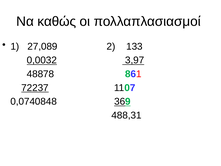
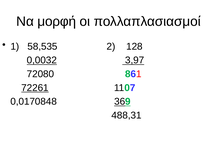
καθώς: καθώς -> μορφή (57, 21)
27,089: 27,089 -> 58,535 (42, 46)
133: 133 -> 128 (134, 46)
48878: 48878 -> 72080 (40, 74)
72237: 72237 -> 72261 (35, 88)
0,0740848: 0,0740848 -> 0,0170848 (34, 101)
